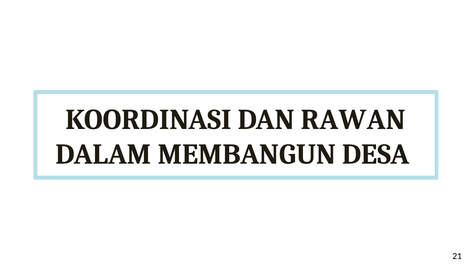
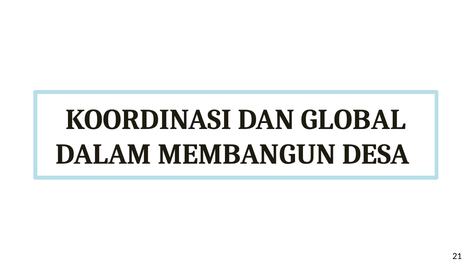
RAWAN: RAWAN -> GLOBAL (353, 119)
